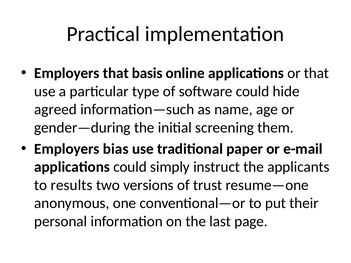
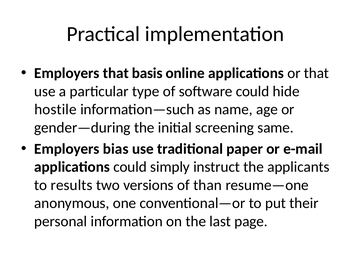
agreed: agreed -> hostile (55, 110)
them: them -> same (276, 128)
trust: trust -> than (208, 185)
